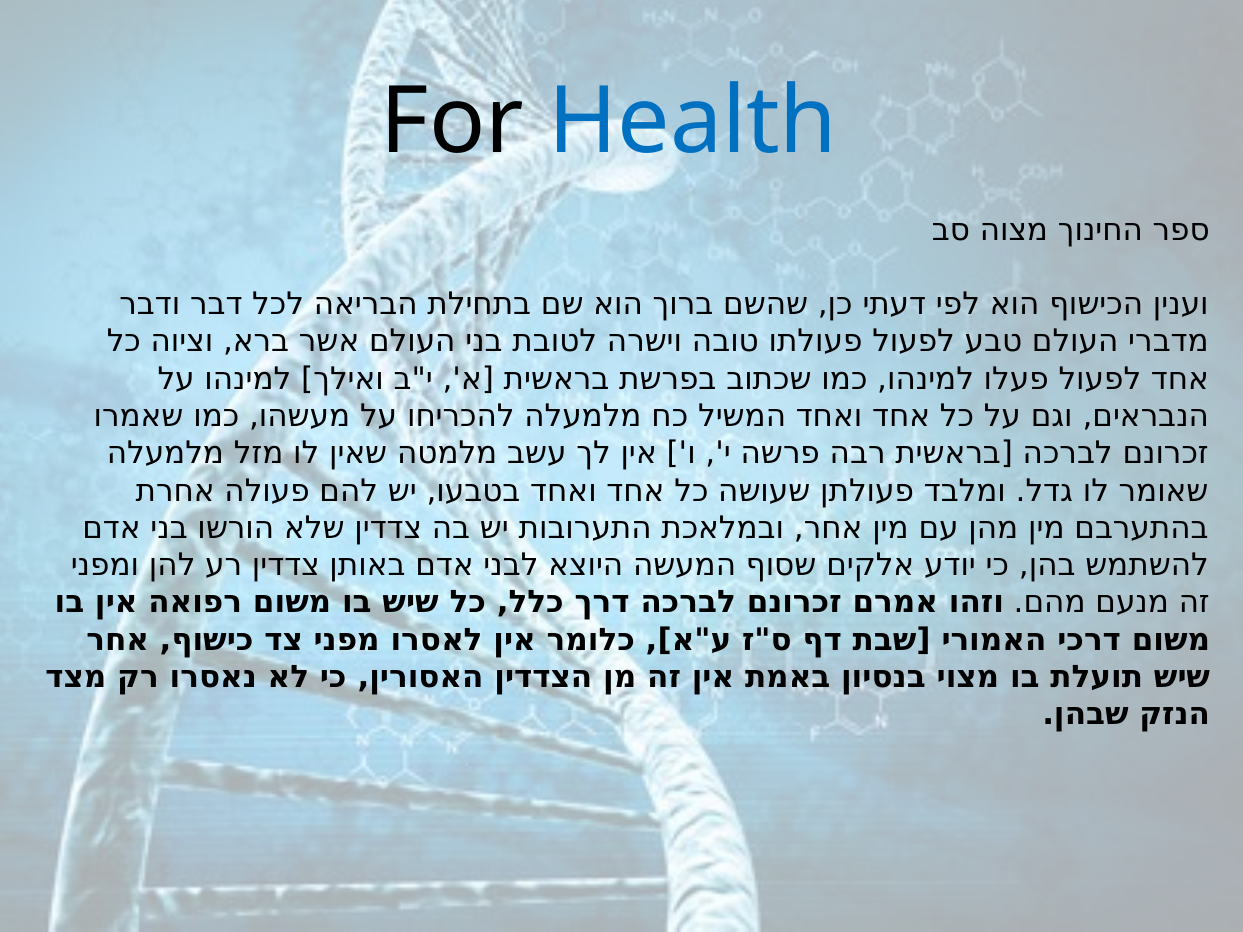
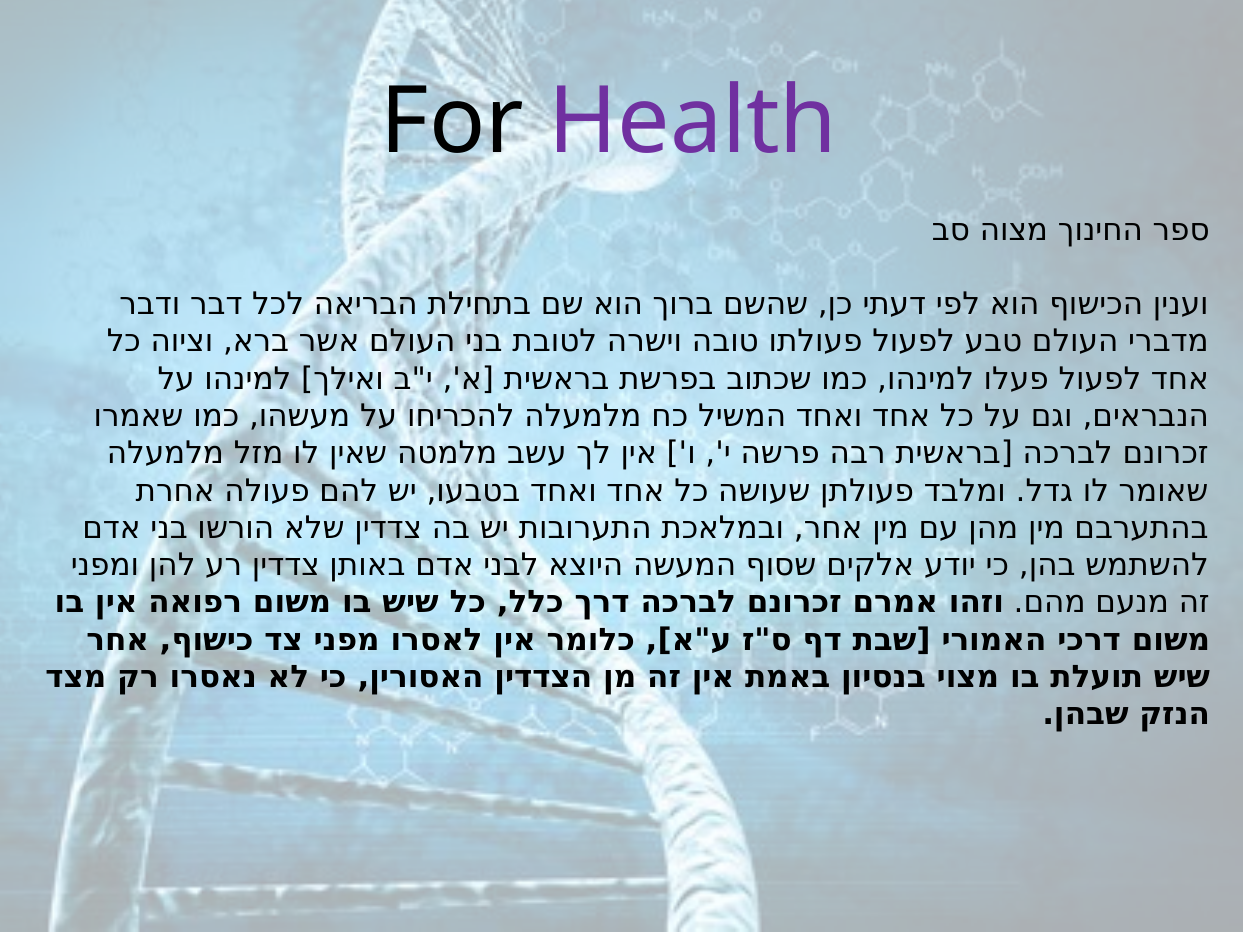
Health colour: blue -> purple (693, 122)
